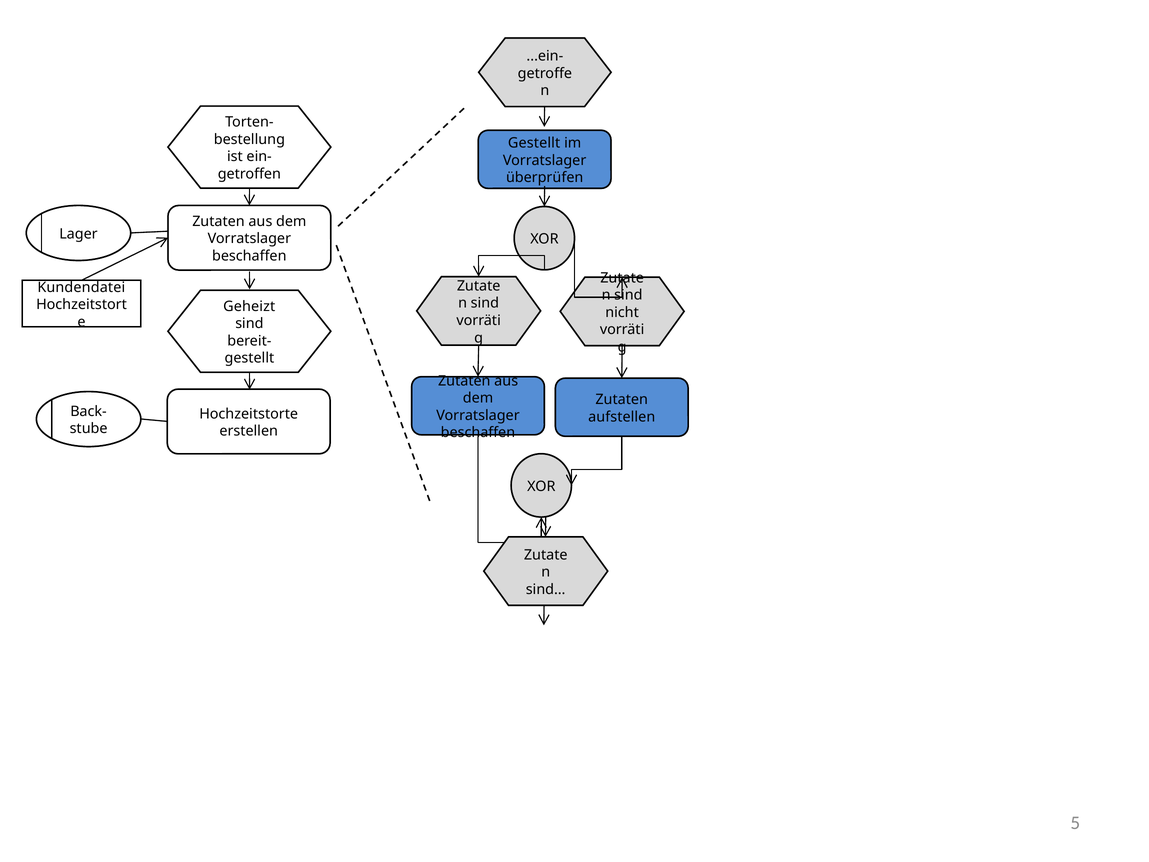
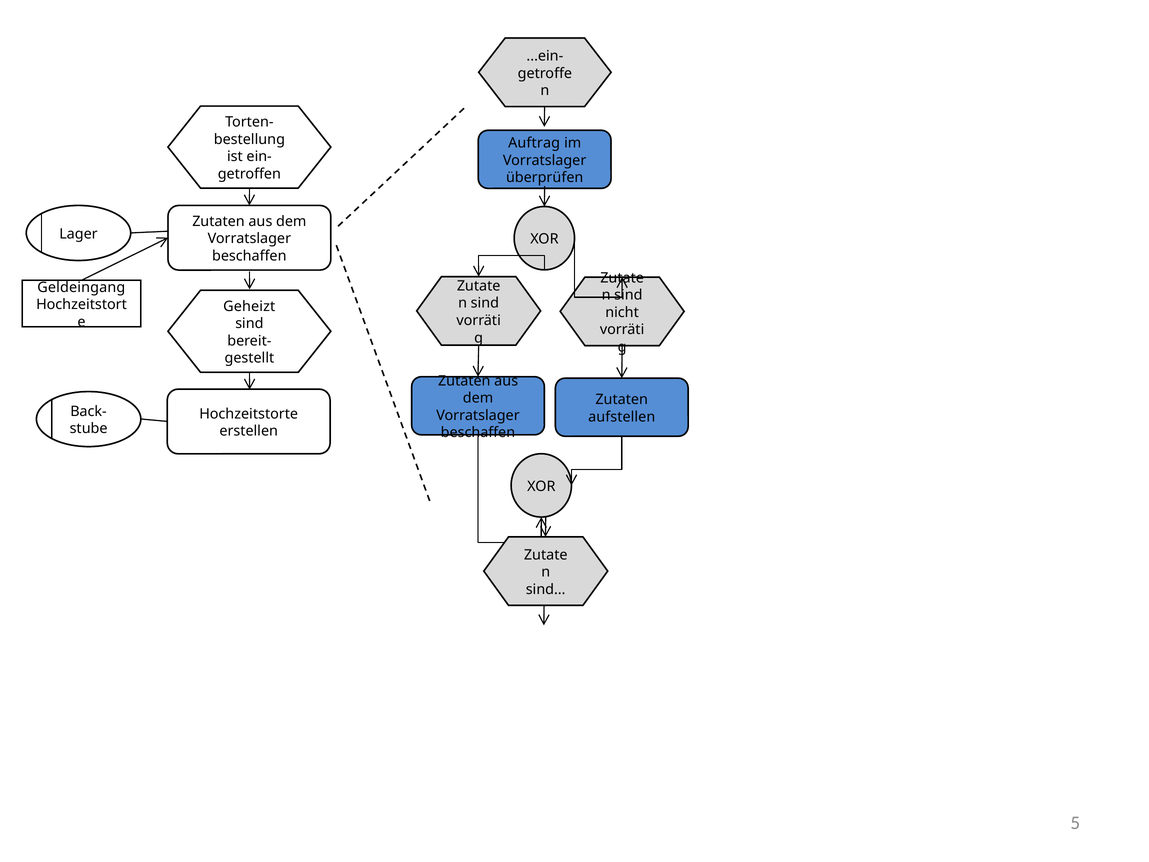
Gestellt: Gestellt -> Auftrag (534, 143)
Kundendatei: Kundendatei -> Geldeingang (81, 287)
